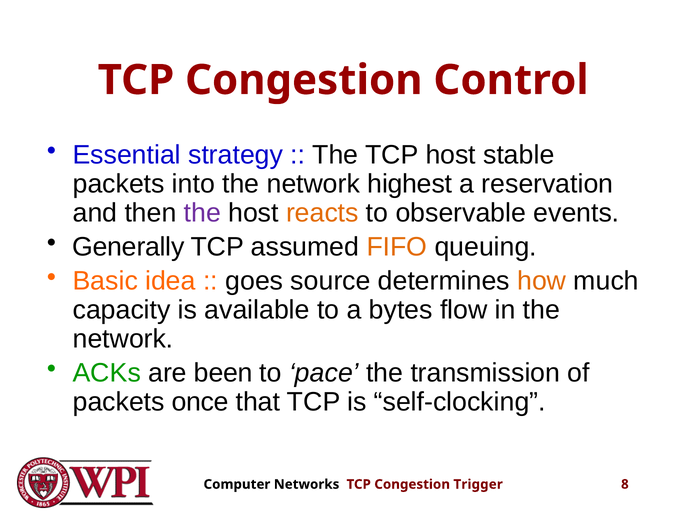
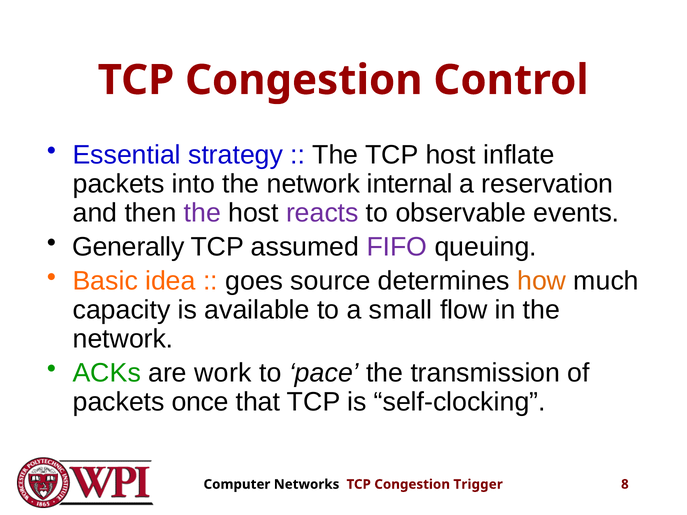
stable: stable -> inflate (519, 155)
highest: highest -> internal (410, 184)
reacts colour: orange -> purple (322, 213)
FIFO colour: orange -> purple (397, 247)
bytes: bytes -> small (401, 310)
been: been -> work (223, 373)
